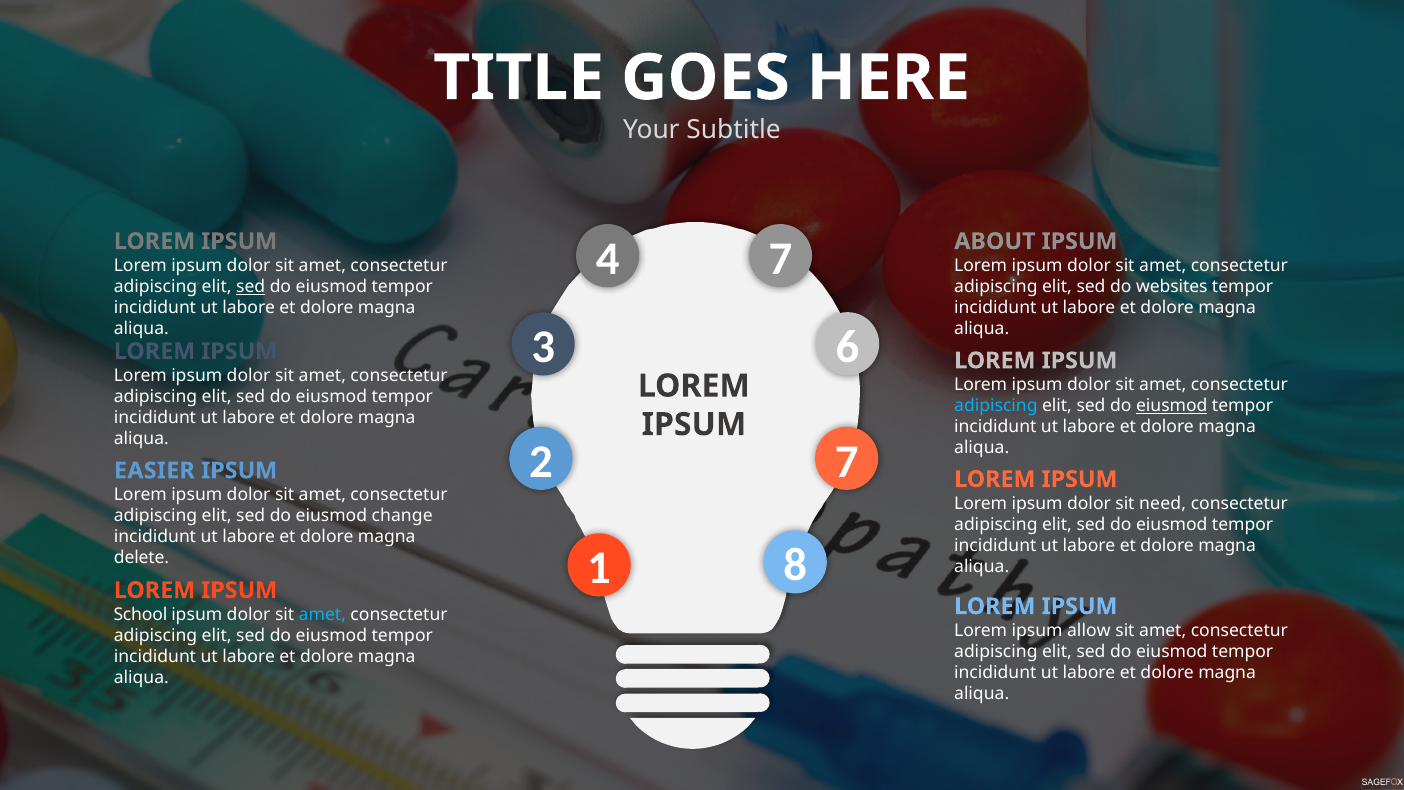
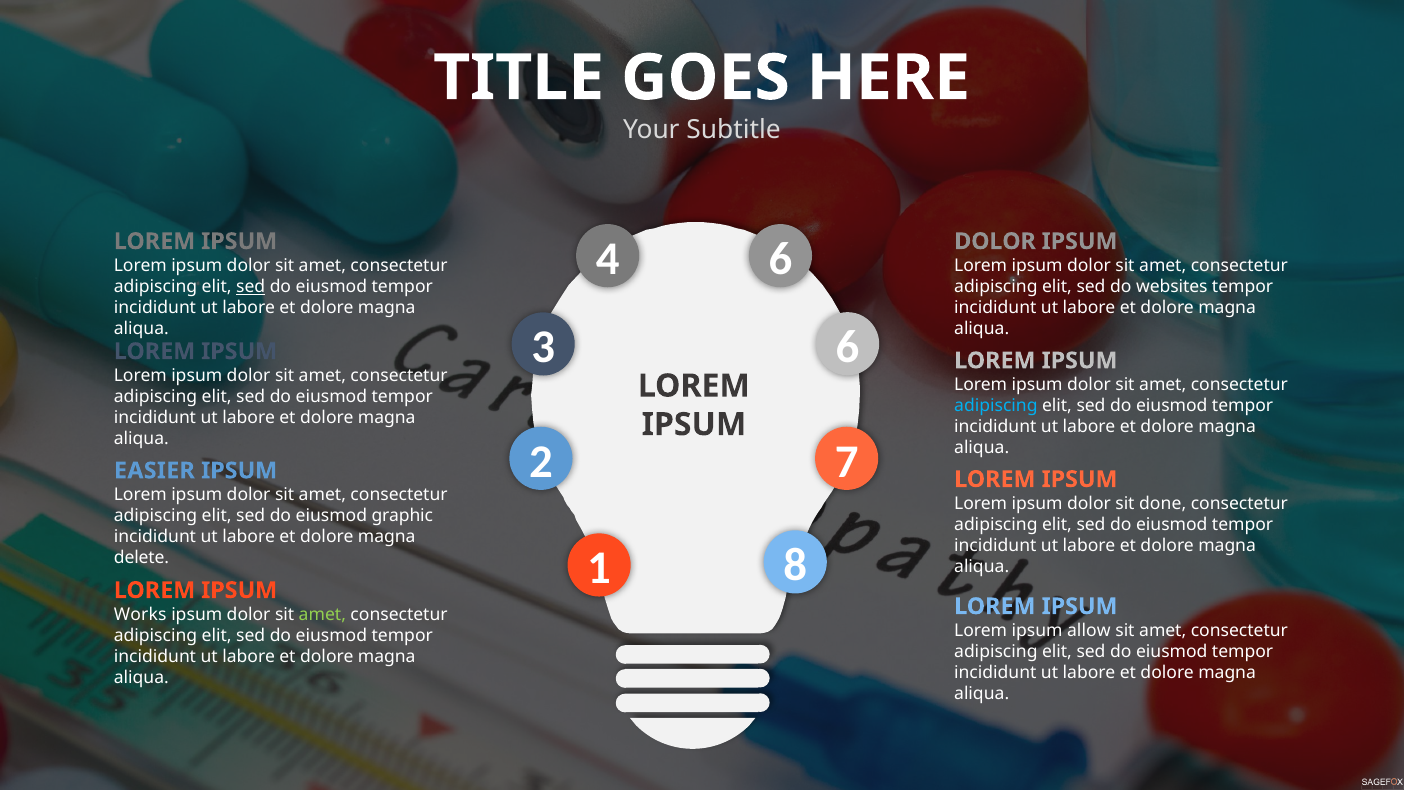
ABOUT: ABOUT -> DOLOR (995, 241)
4 7: 7 -> 6 (780, 259)
eiusmod underline: present -> none (1172, 406)
need: need -> done (1163, 503)
change: change -> graphic (402, 516)
School: School -> Works (140, 614)
amet colour: light blue -> light green (322, 614)
